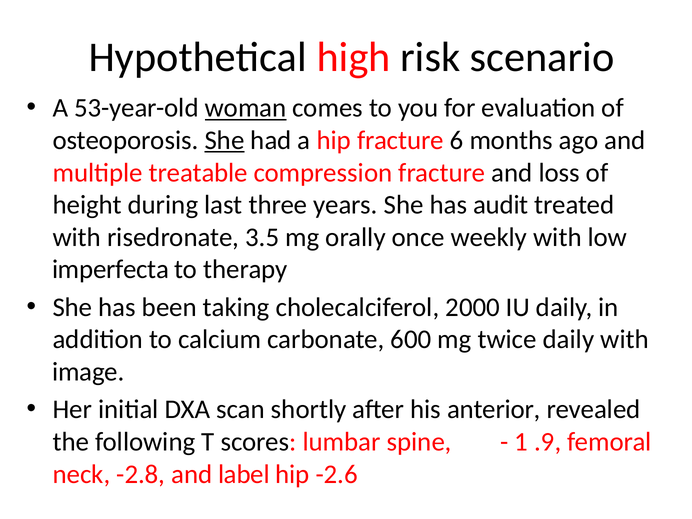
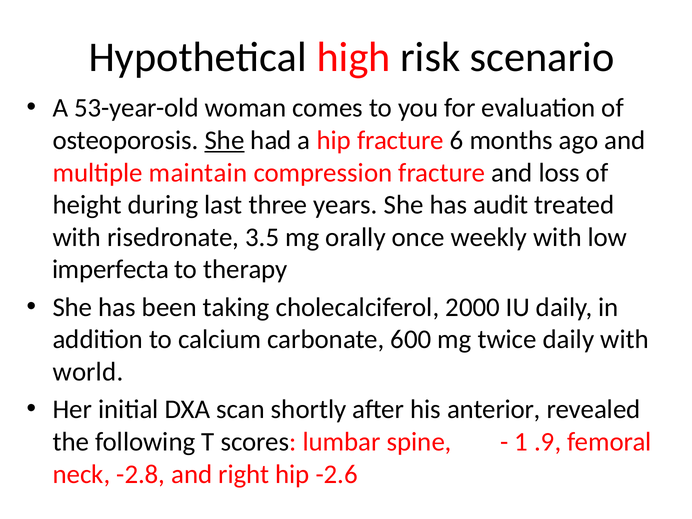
woman underline: present -> none (246, 108)
treatable: treatable -> maintain (198, 173)
image: image -> world (88, 372)
label: label -> right (244, 474)
